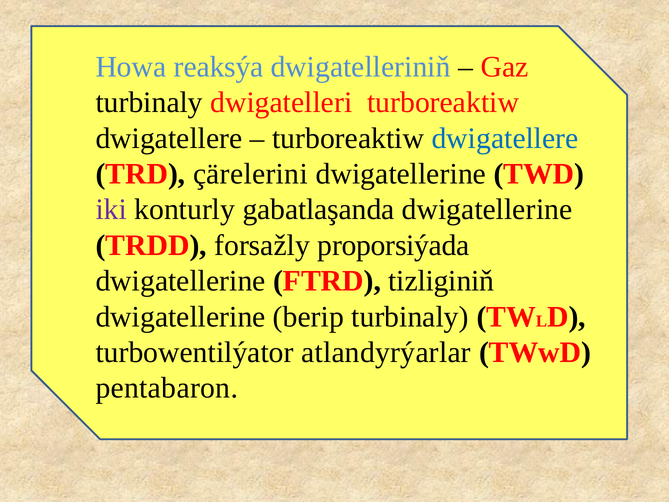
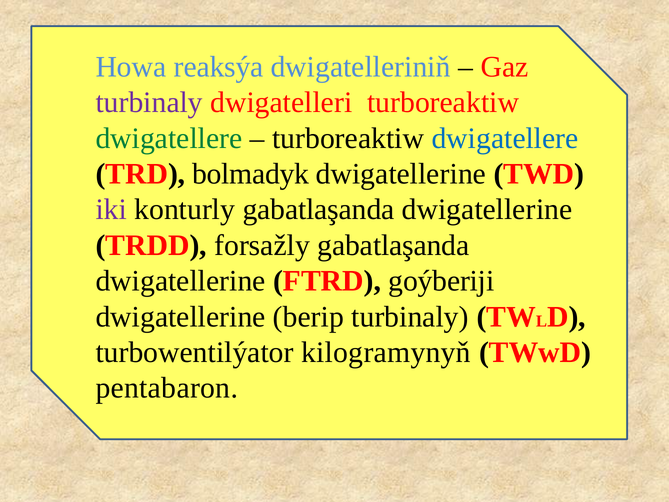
turbinaly colour: black -> purple (149, 102)
dwigatellere colour: black -> green (169, 138)
çärelerini: çärelerini -> bolmadyk (251, 174)
forsažly proporsiýada: proporsiýada -> gabatlaşanda (393, 245)
tizliginiň: tizliginiň -> goýberiji (441, 281)
atlandyrýarlar: atlandyrýarlar -> kilogramynyň (386, 352)
